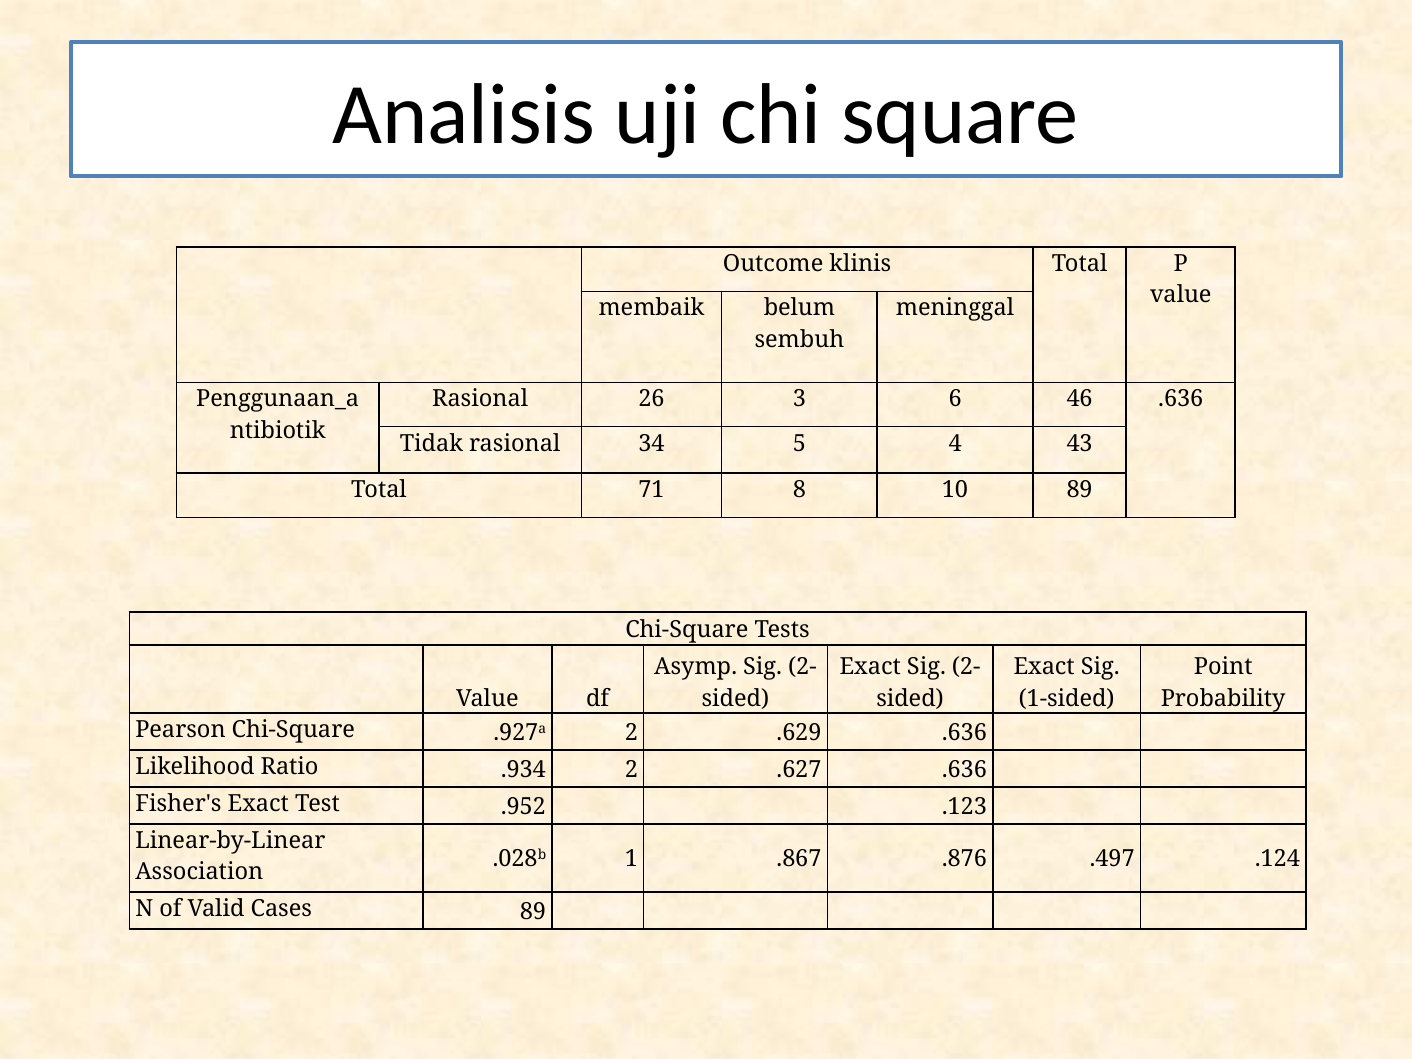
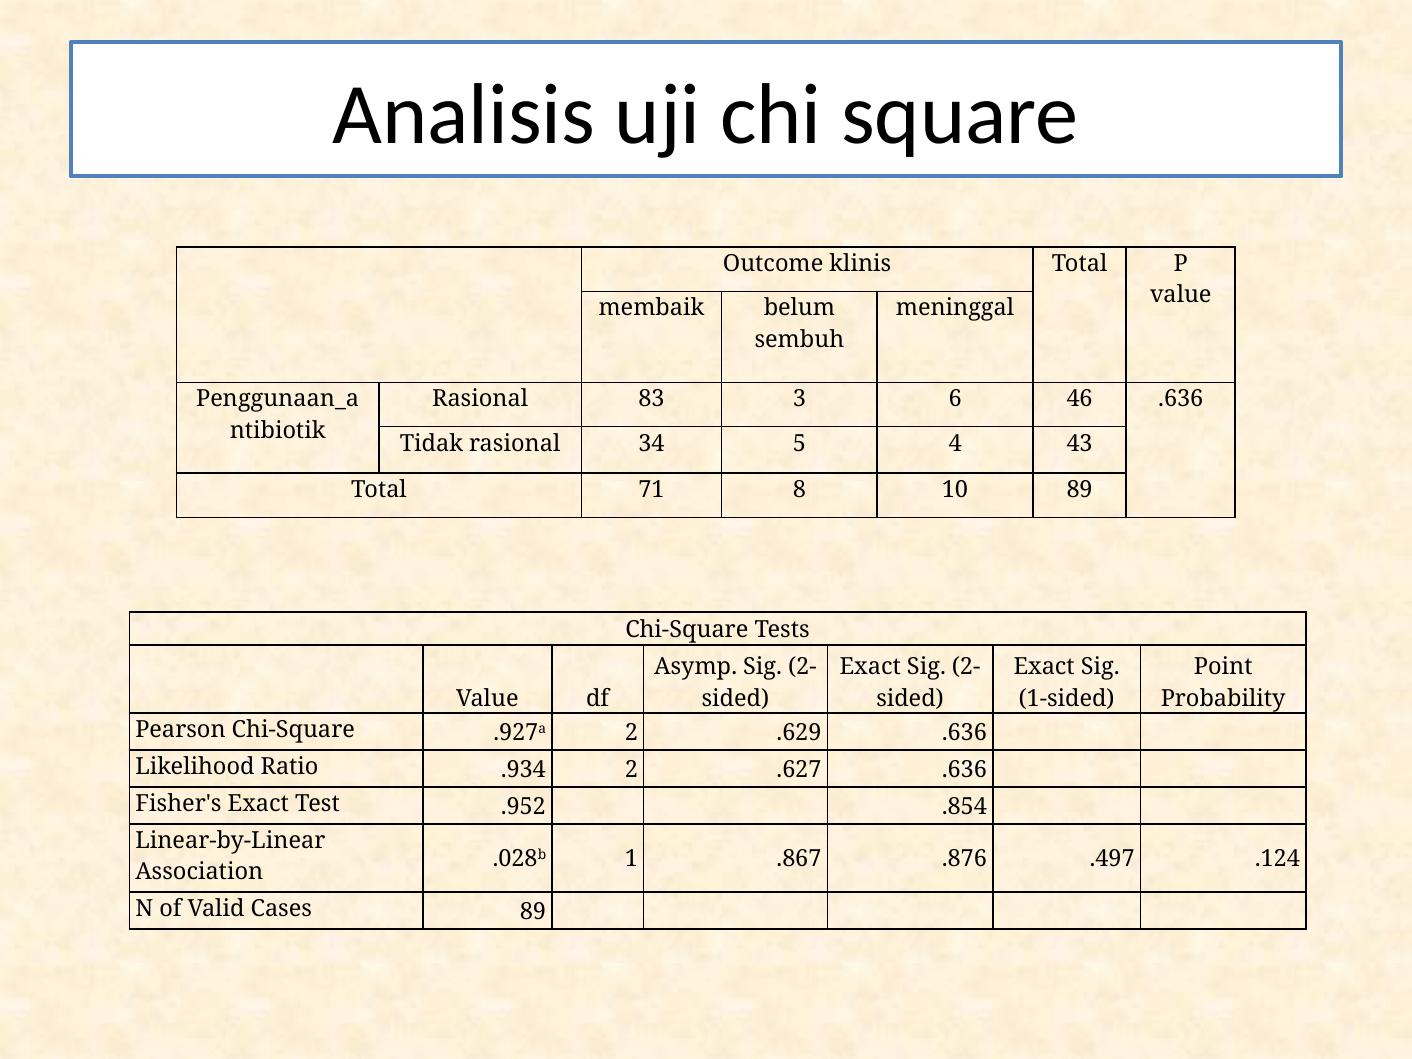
26: 26 -> 83 (652, 399)
.123: .123 -> .854 (964, 806)
